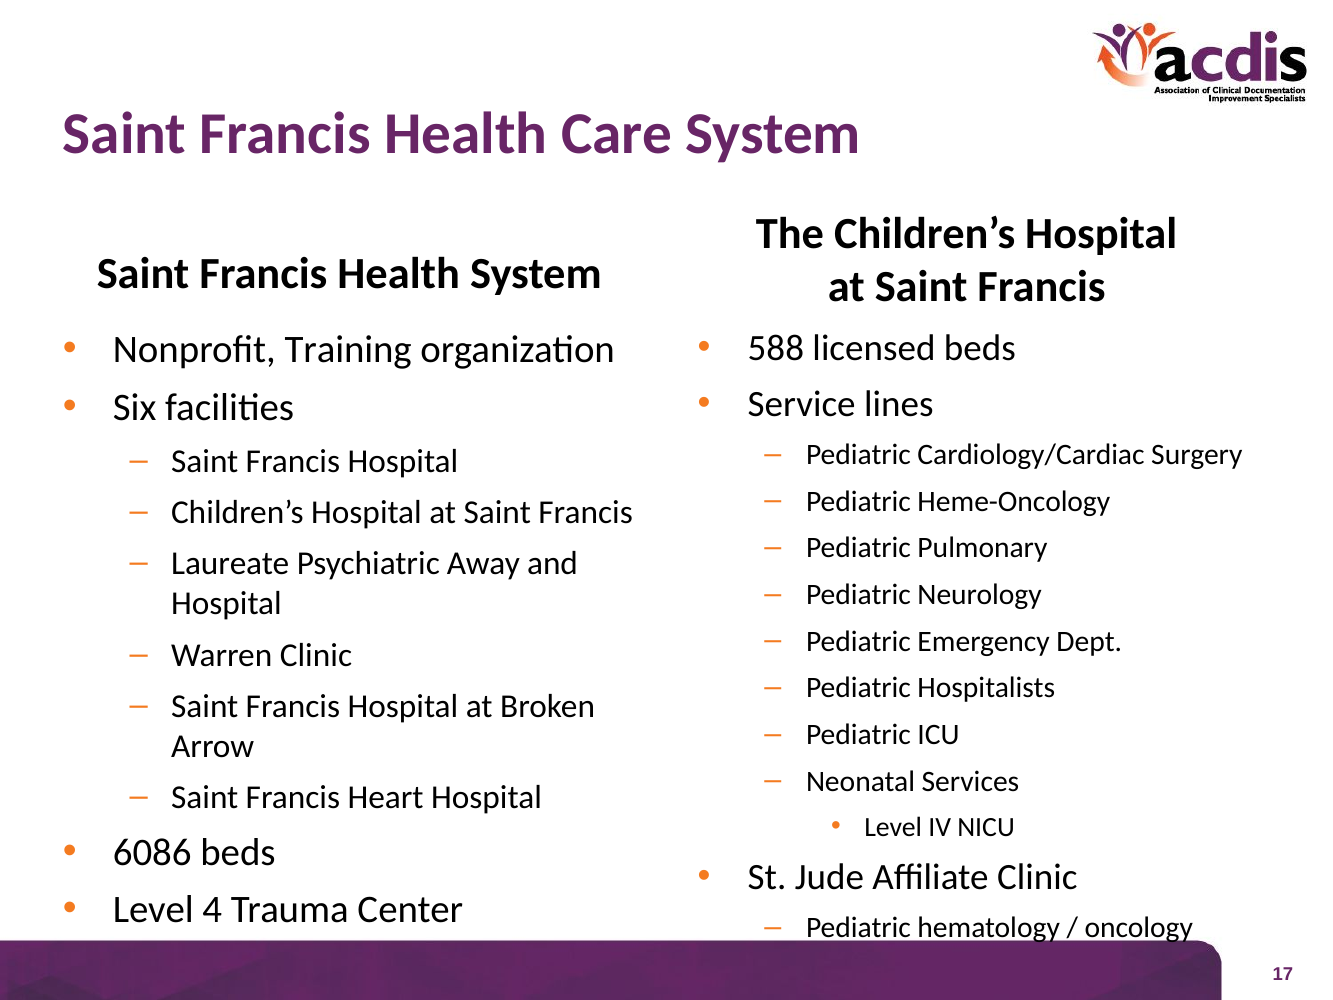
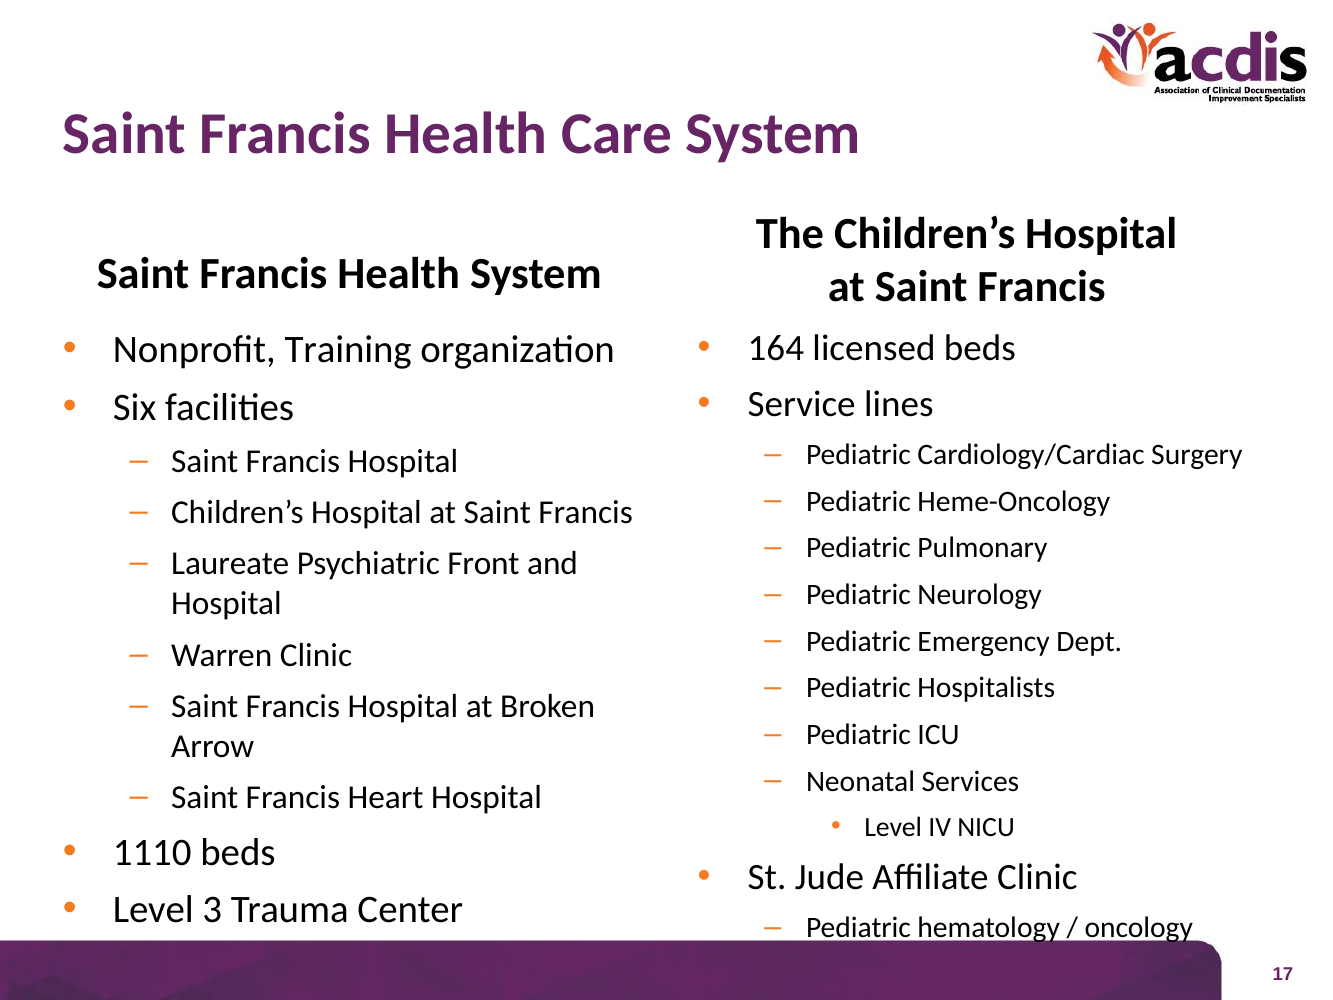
588: 588 -> 164 (776, 349)
Away: Away -> Front (483, 564)
6086: 6086 -> 1110 (152, 852)
4: 4 -> 3 (212, 910)
